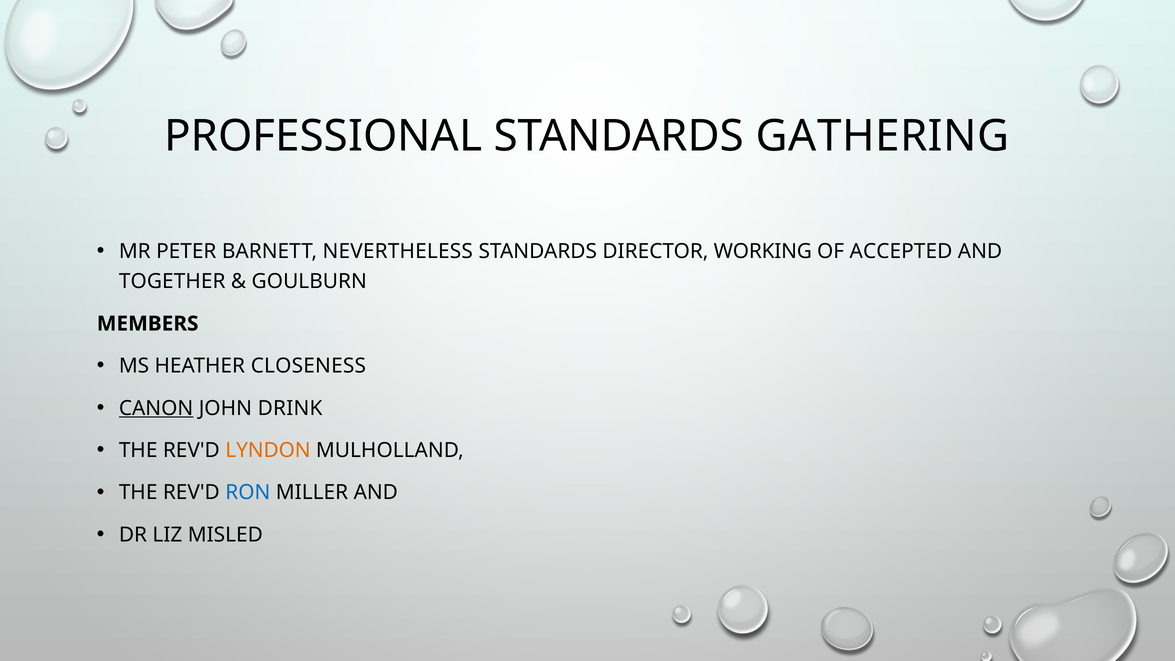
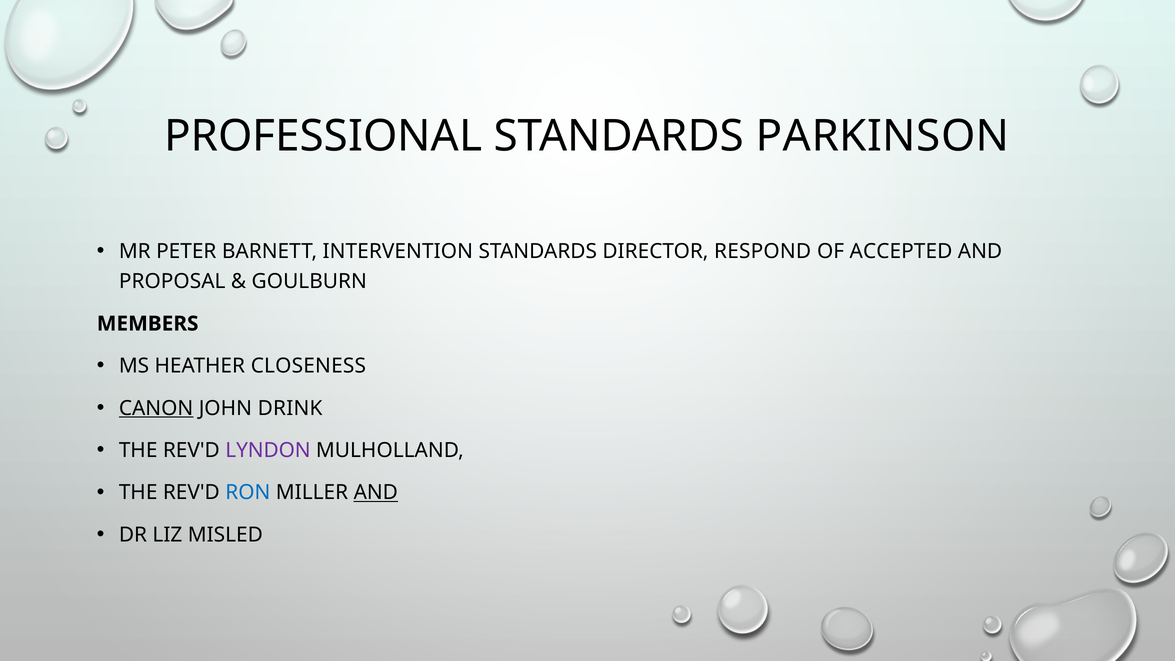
GATHERING: GATHERING -> PARKINSON (883, 136)
NEVERTHELESS: NEVERTHELESS -> INTERVENTION (398, 251)
WORKING: WORKING -> RESPOND (763, 251)
TOGETHER: TOGETHER -> PROPOSAL (172, 281)
LYNDON colour: orange -> purple (268, 450)
AND underline: none -> present (376, 493)
